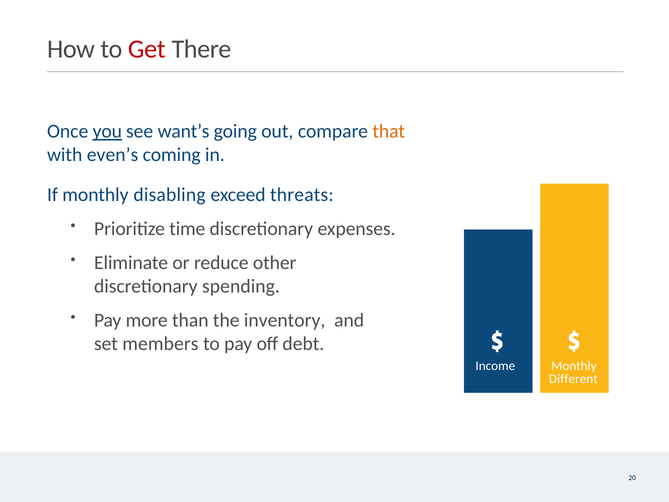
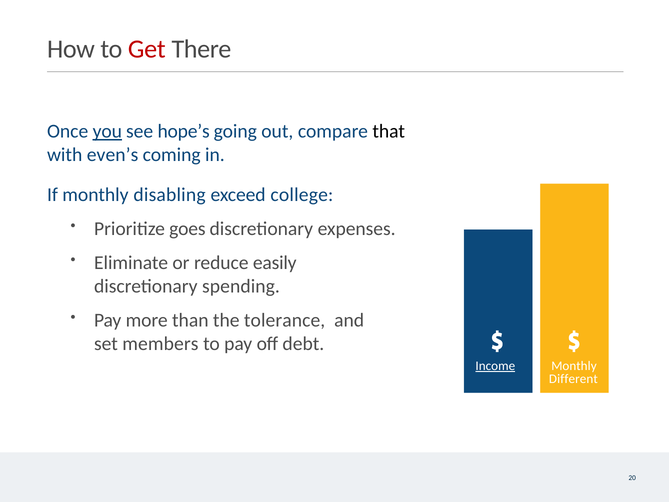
want’s: want’s -> hope’s (184, 131)
that colour: orange -> black (389, 131)
threats: threats -> college (302, 195)
time: time -> goes (187, 228)
other: other -> easily (275, 262)
inventory: inventory -> tolerance (285, 320)
Income underline: none -> present (495, 366)
